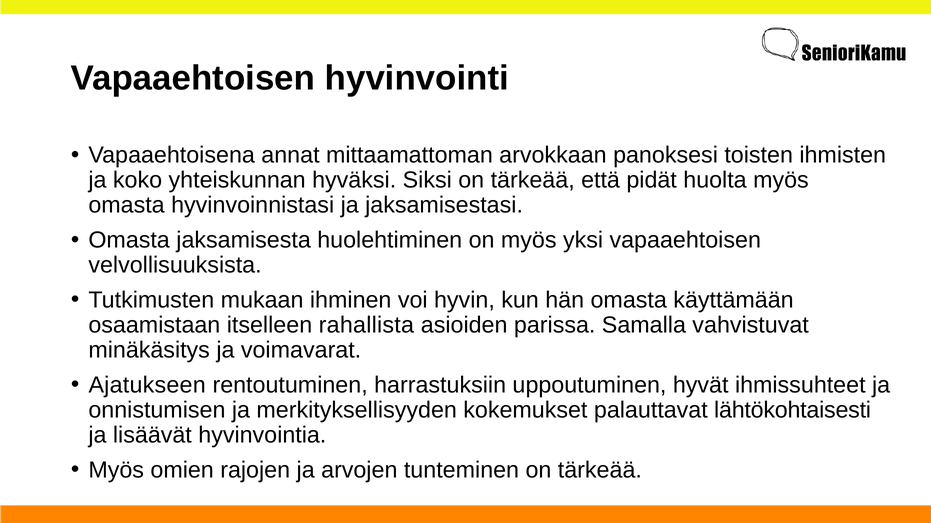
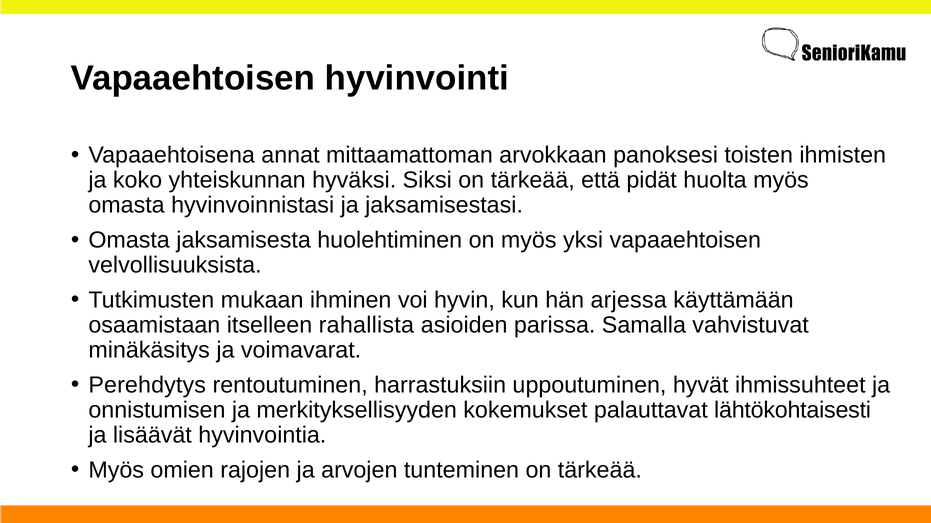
hän omasta: omasta -> arjessa (629, 300)
Ajatukseen: Ajatukseen -> Perehdytys (147, 385)
